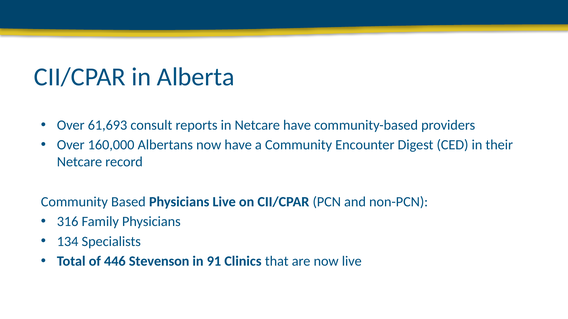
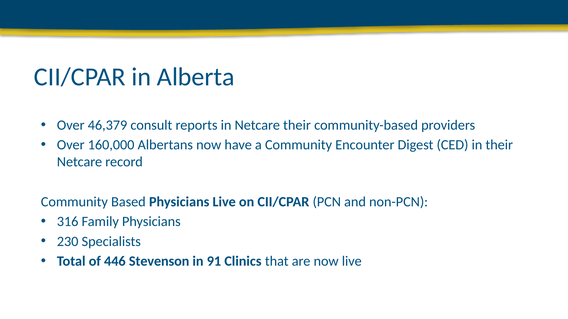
61,693: 61,693 -> 46,379 (108, 125)
Netcare have: have -> their (297, 125)
134: 134 -> 230 (68, 242)
